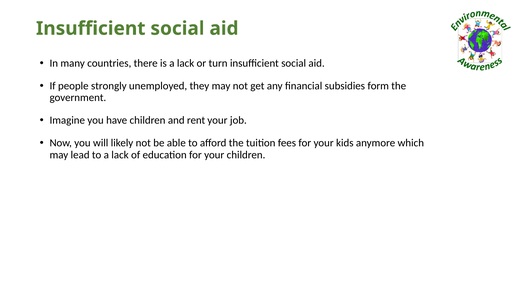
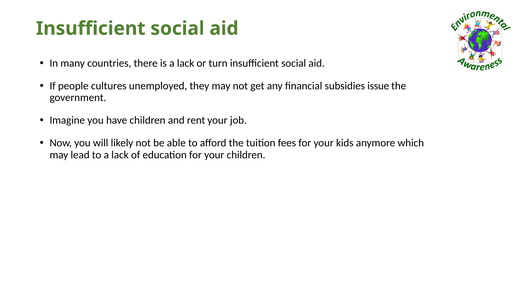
strongly: strongly -> cultures (109, 86)
form: form -> issue (378, 86)
